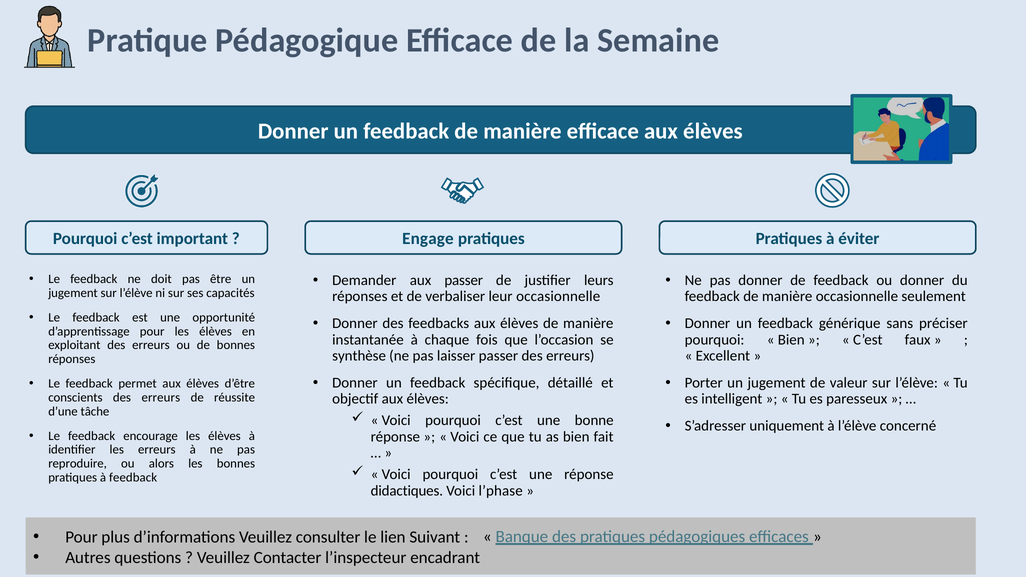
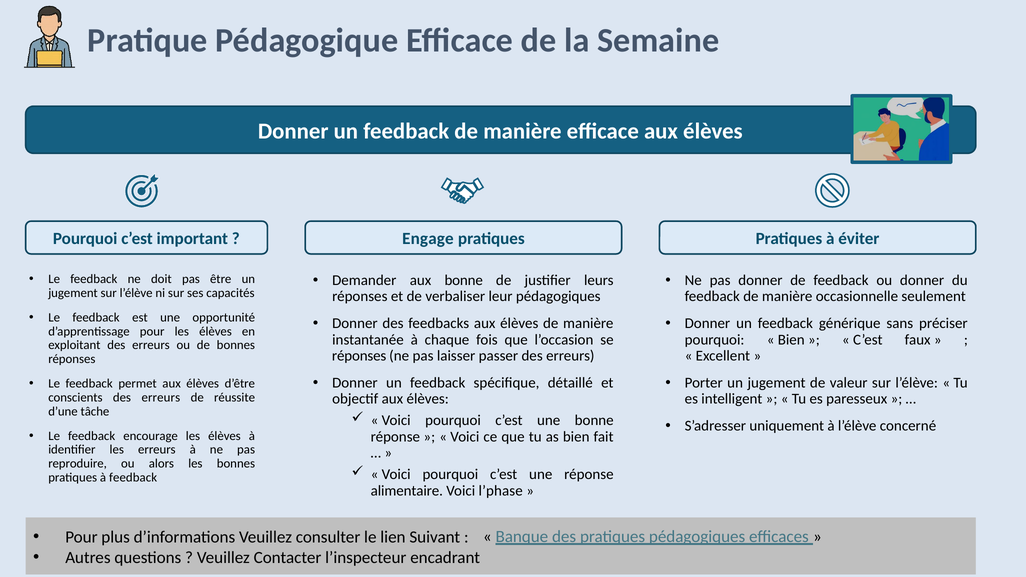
aux passer: passer -> bonne (464, 280)
leur occasionnelle: occasionnelle -> pédagogiques (558, 297)
synthèse: synthèse -> réponses (359, 356)
didactiques: didactiques -> alimentaire (407, 491)
